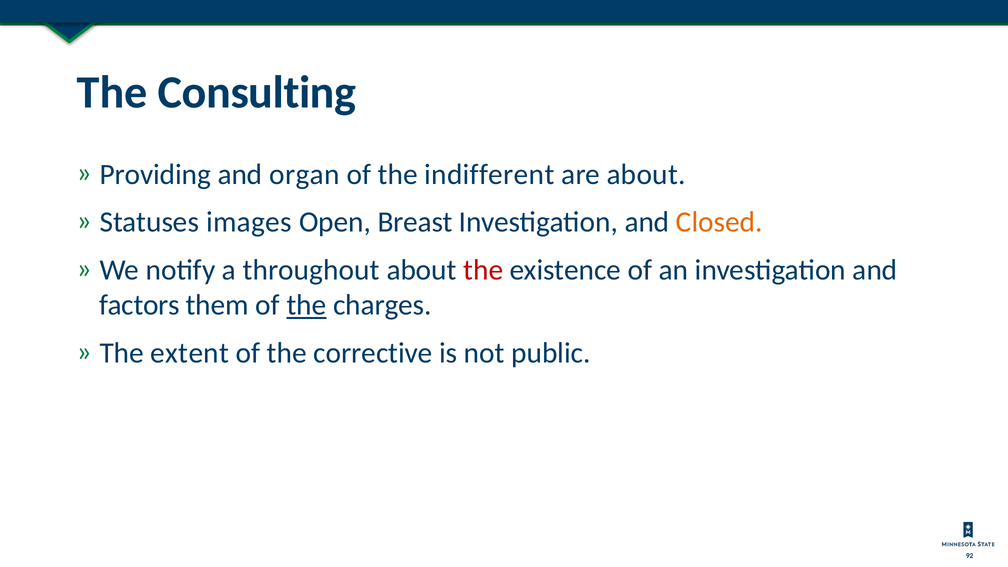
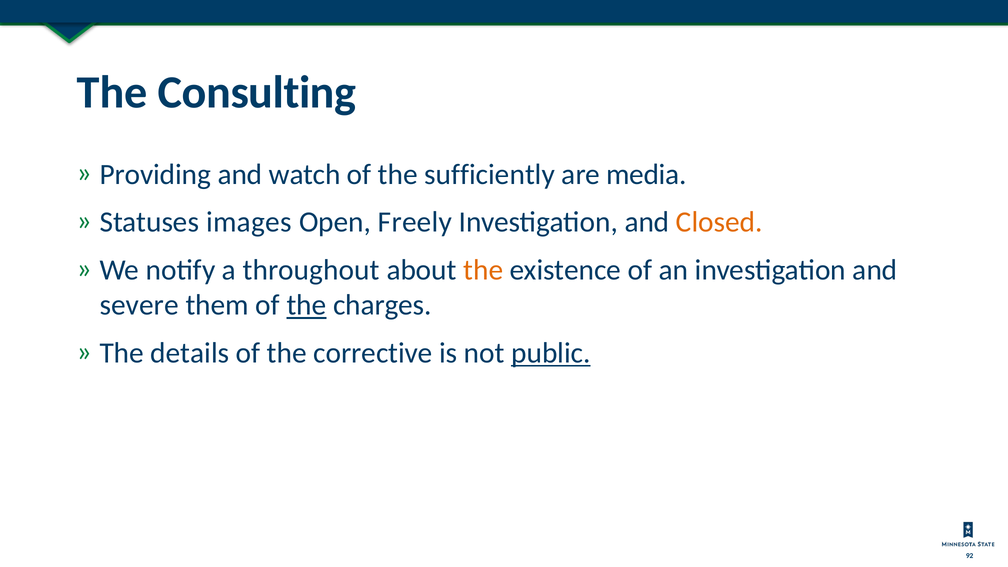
organ: organ -> watch (305, 174)
indifferent: indifferent -> sufficiently (490, 174)
are about: about -> media (646, 174)
Breast: Breast -> Freely (415, 222)
the colour: red -> orange (483, 270)
factors: factors -> severe (139, 305)
extent: extent -> details (190, 353)
public underline: none -> present (551, 353)
